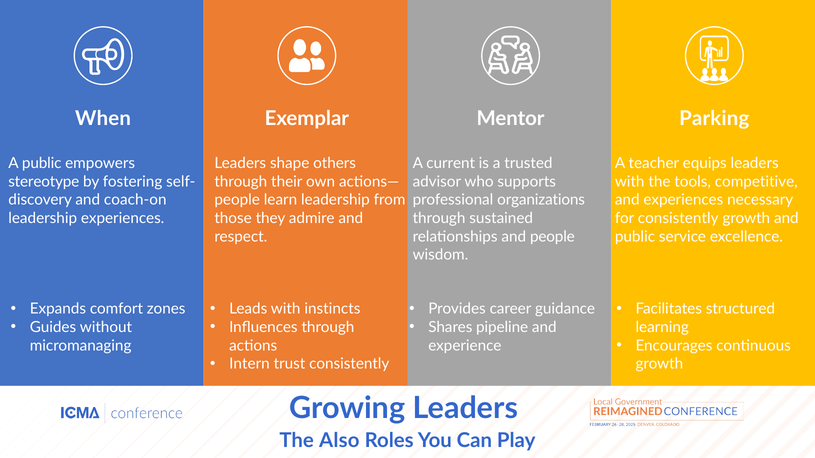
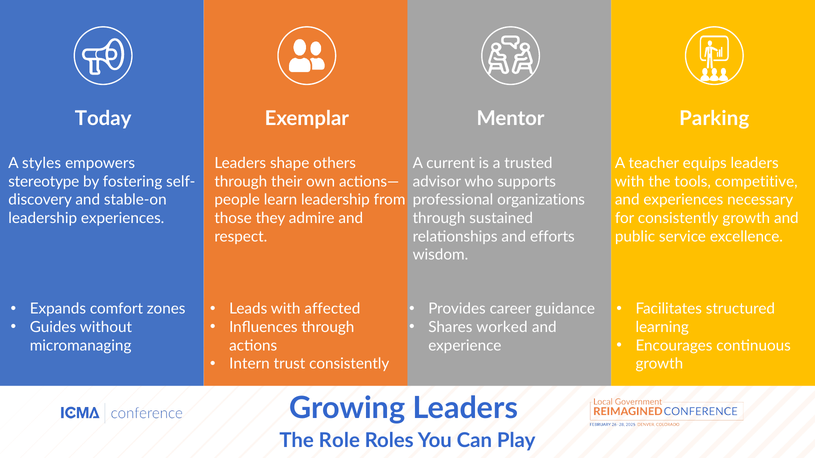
When: When -> Today (103, 119)
A public: public -> styles (42, 163)
coach-on: coach-on -> stable-on (135, 200)
and people: people -> efforts (552, 237)
instincts: instincts -> affected (332, 309)
pipeline: pipeline -> worked (502, 328)
Also: Also -> Role (339, 441)
